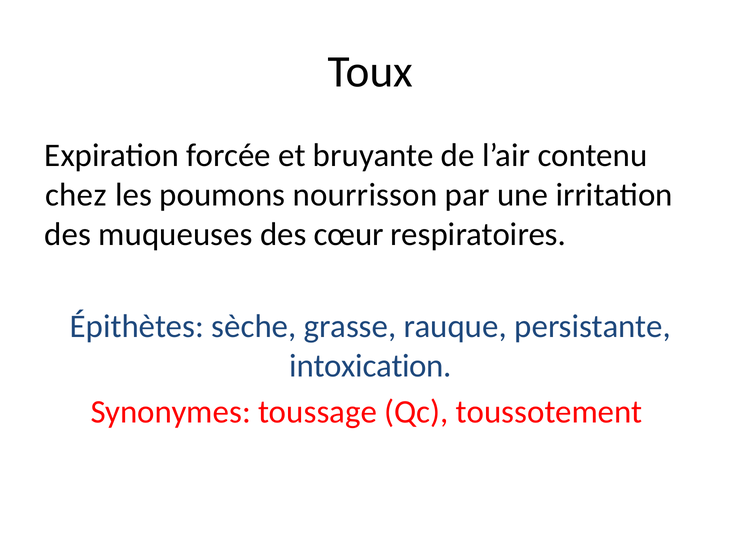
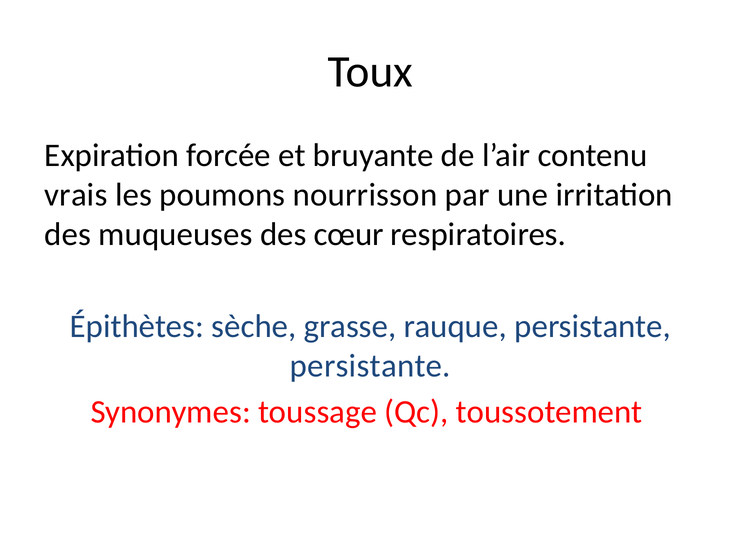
chez: chez -> vrais (76, 195)
intoxication: intoxication -> persistante (370, 366)
